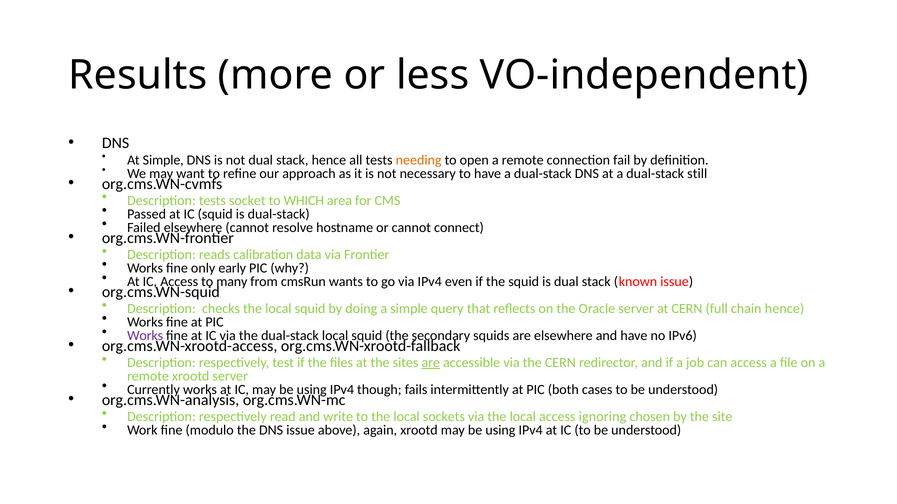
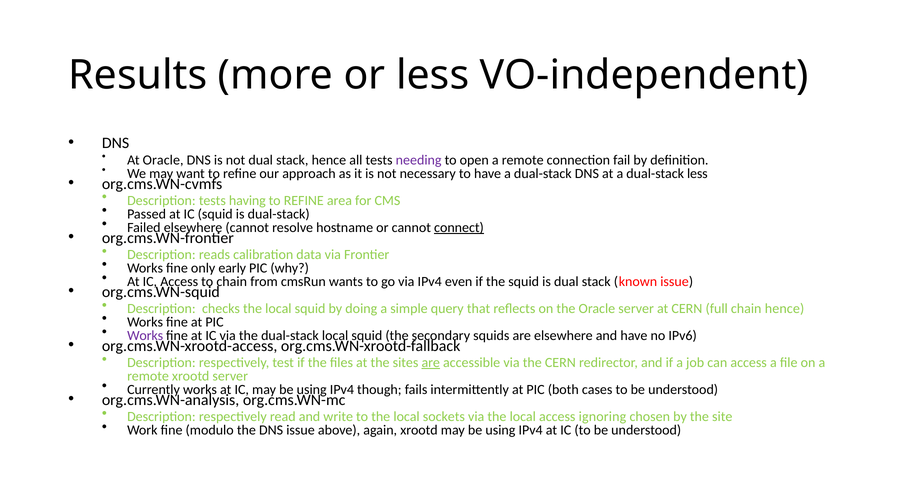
At Simple: Simple -> Oracle (163, 160)
needing colour: orange -> purple (419, 160)
dual-stack still: still -> less (697, 174)
socket: socket -> having (247, 201)
WHICH: WHICH -> REFINE (304, 201)
connect underline: none -> present (459, 228)
to many: many -> chain (232, 282)
